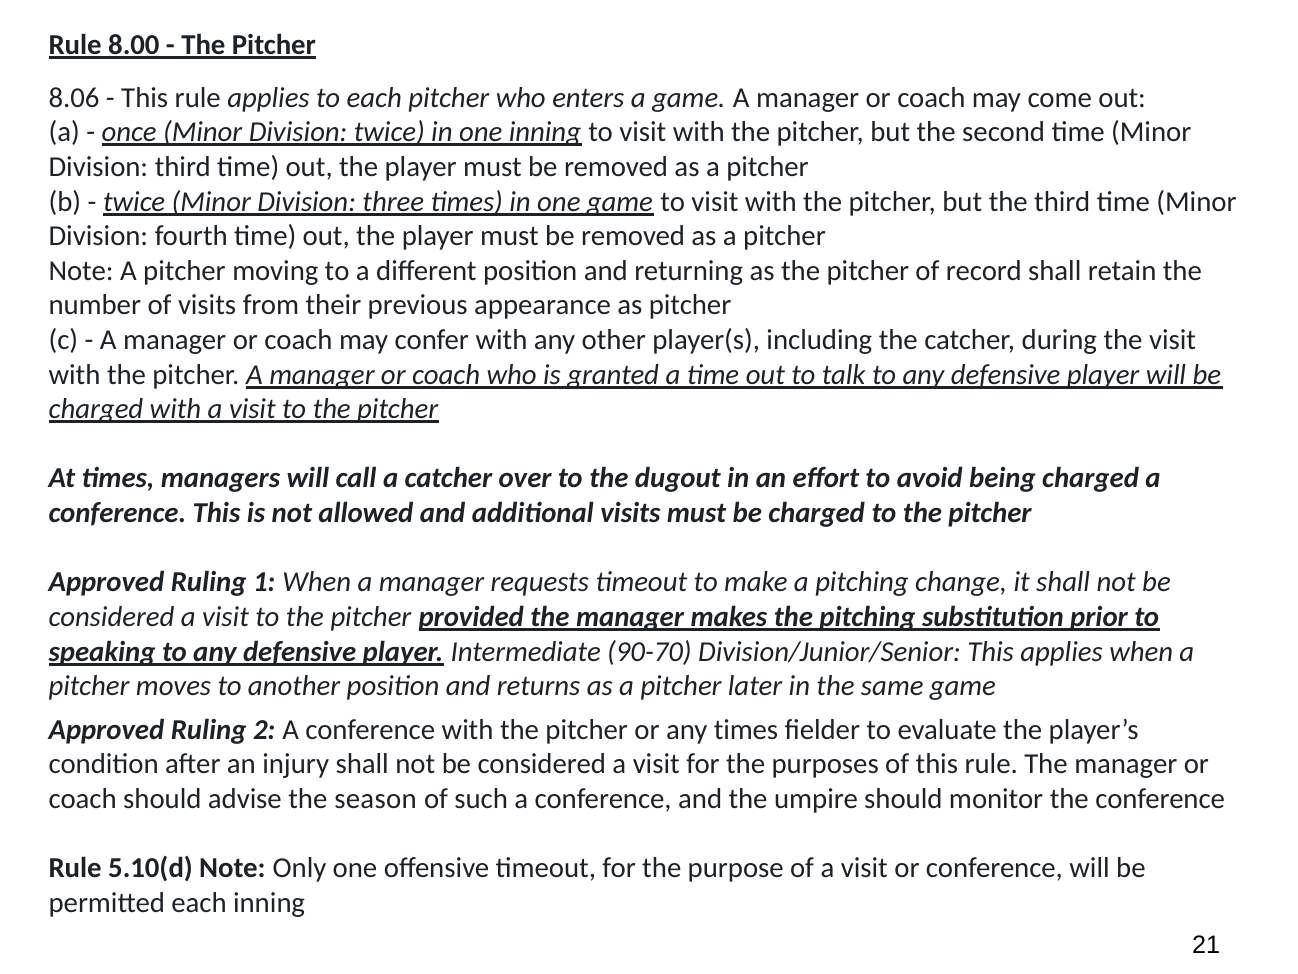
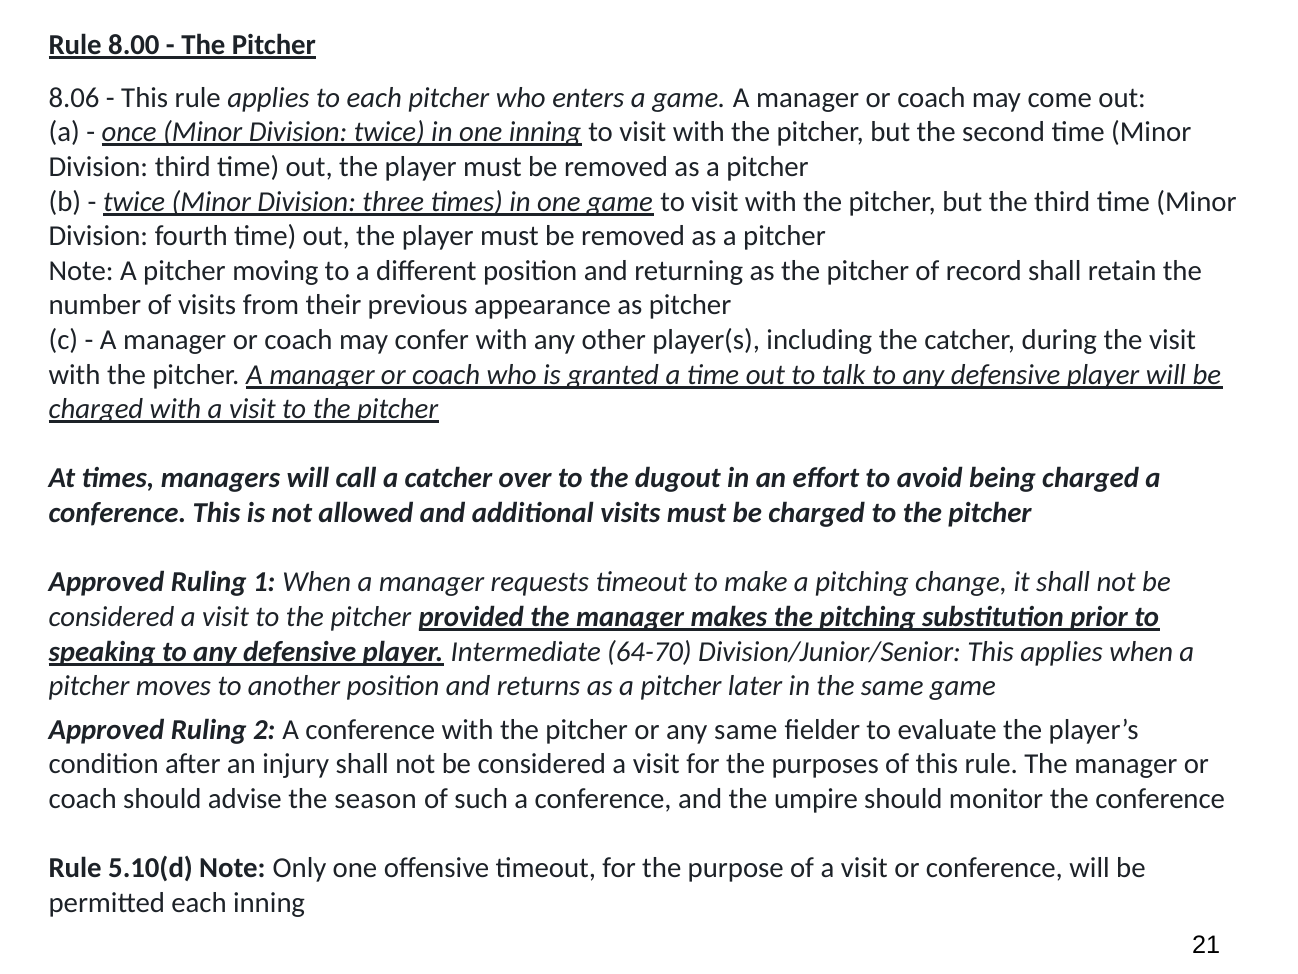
90-70: 90-70 -> 64-70 (649, 651)
any times: times -> same (746, 729)
